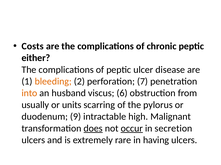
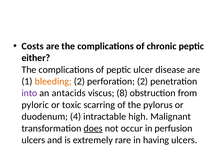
perforation 7: 7 -> 2 (143, 82)
into colour: orange -> purple (29, 94)
husband: husband -> antacids (69, 94)
6: 6 -> 8 (122, 94)
usually: usually -> pyloric (35, 105)
units: units -> toxic (72, 105)
9: 9 -> 4 (76, 117)
occur underline: present -> none (132, 129)
secretion: secretion -> perfusion (174, 129)
